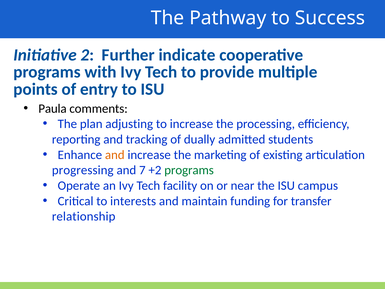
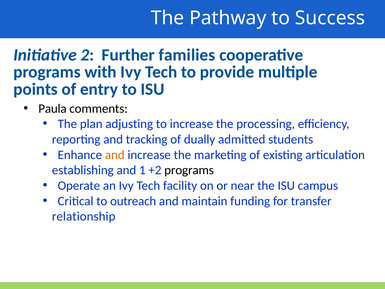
indicate: indicate -> families (187, 55)
progressing: progressing -> establishing (83, 170)
7: 7 -> 1 (142, 170)
programs colour: green -> black (189, 170)
interests: interests -> outreach (133, 201)
